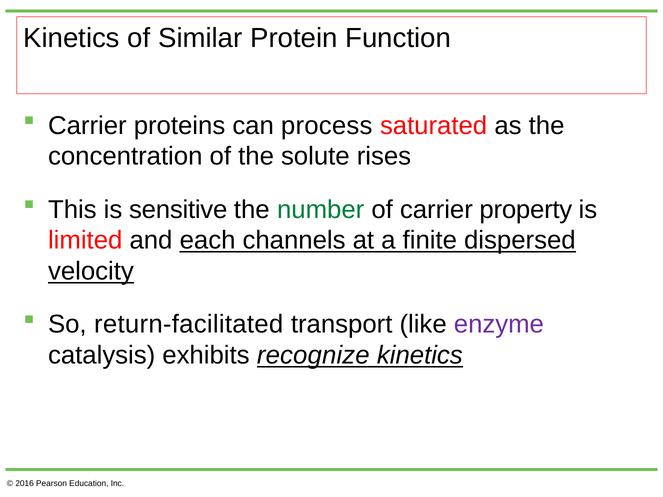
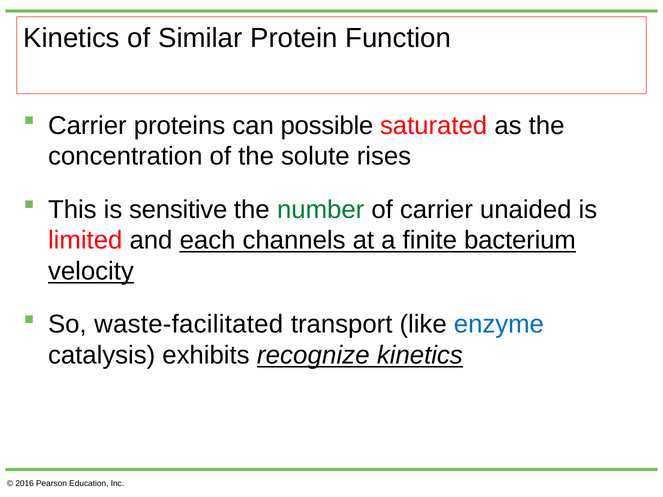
process: process -> possible (327, 126)
property: property -> unaided (526, 210)
dispersed: dispersed -> bacterium (520, 241)
return-facilitated: return-facilitated -> waste-facilitated (189, 325)
enzyme colour: purple -> blue (499, 325)
